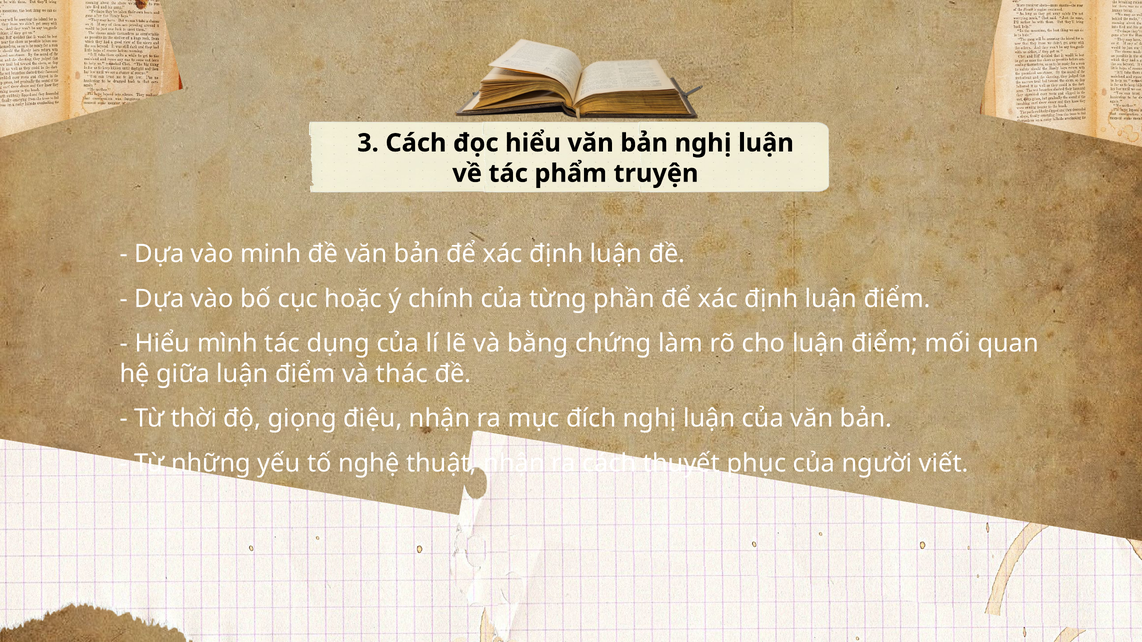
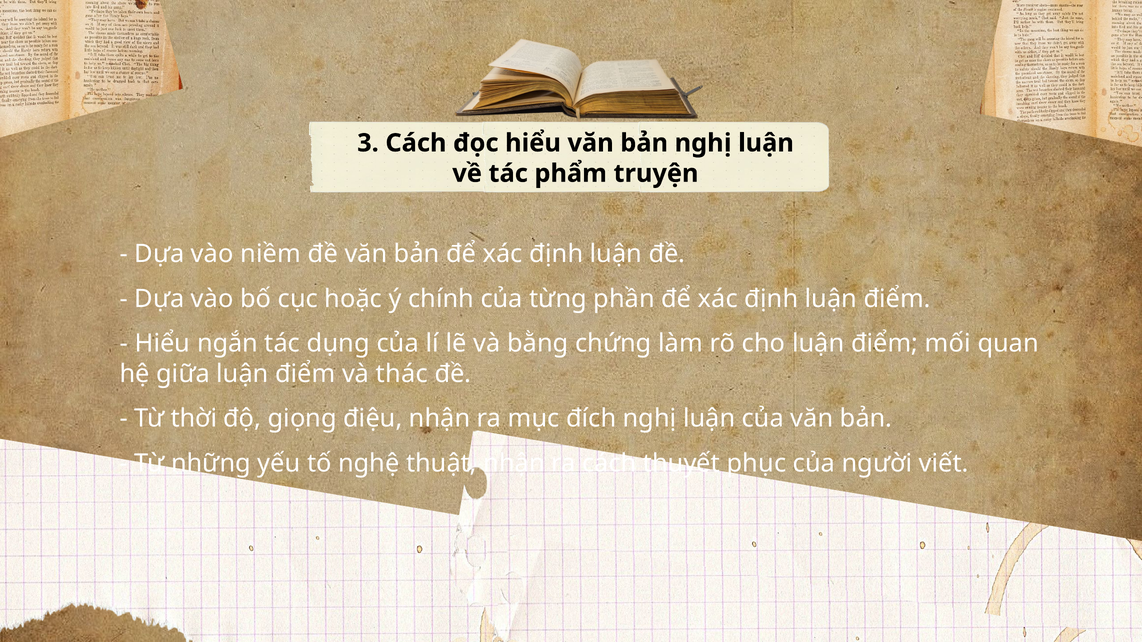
minh: minh -> niềm (271, 254)
mình: mình -> ngắn (227, 344)
